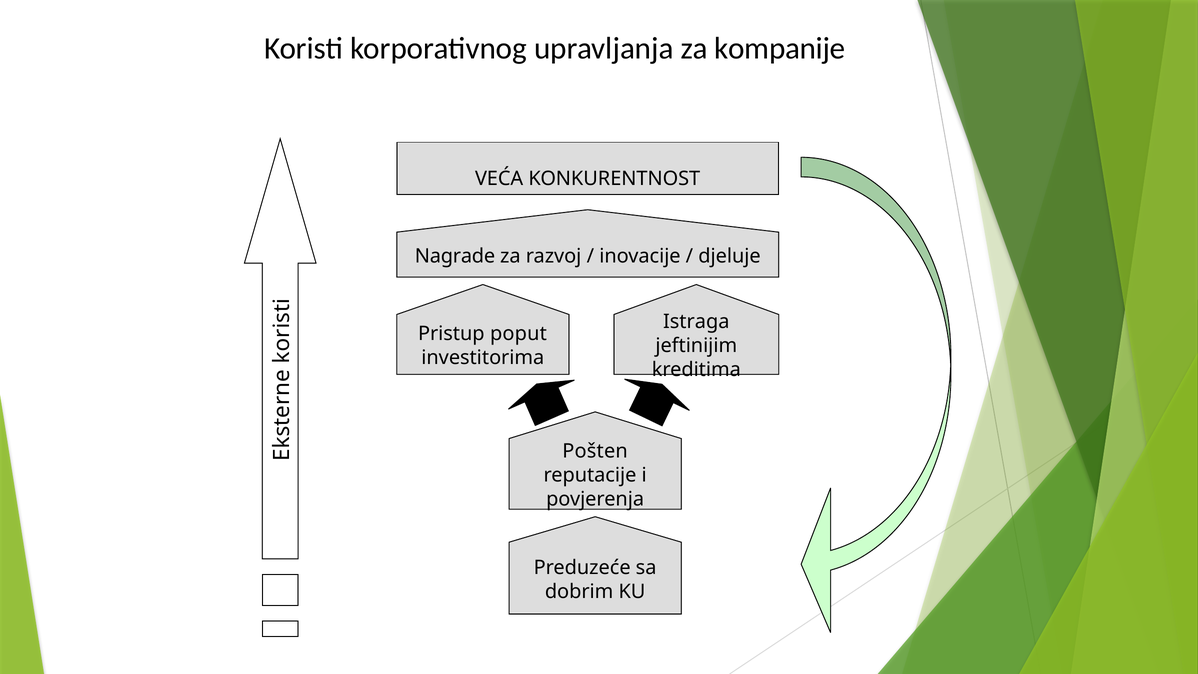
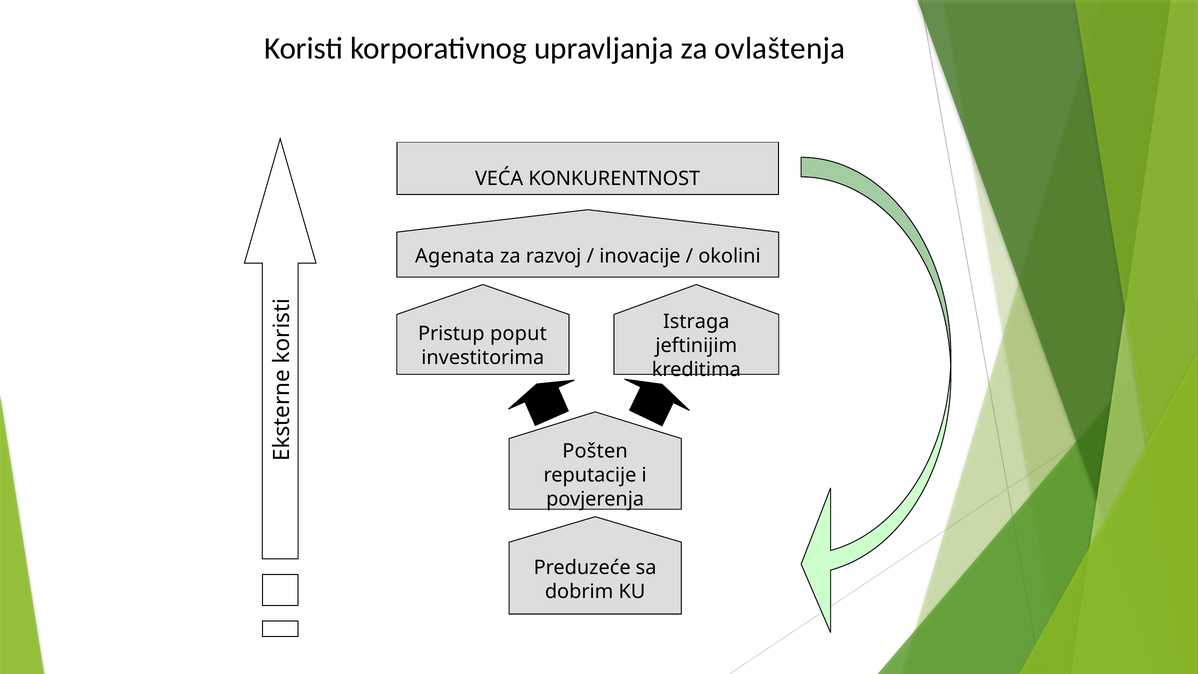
kompanije: kompanije -> ovlaštenja (780, 48)
Nagrade: Nagrade -> Agenata (455, 256)
djeluje: djeluje -> okolini (730, 256)
